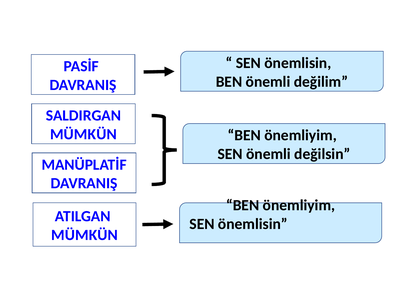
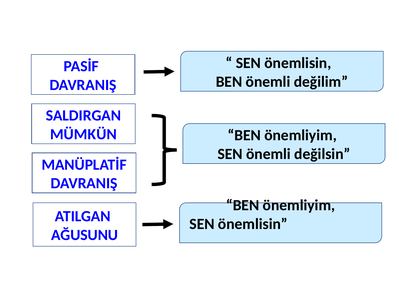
MÜMKÜN: MÜMKÜN -> AĞUSUNU (85, 234)
